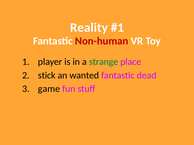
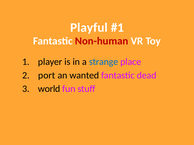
Reality: Reality -> Playful (89, 28)
strange colour: green -> blue (104, 62)
stick: stick -> port (47, 76)
game: game -> world (49, 89)
